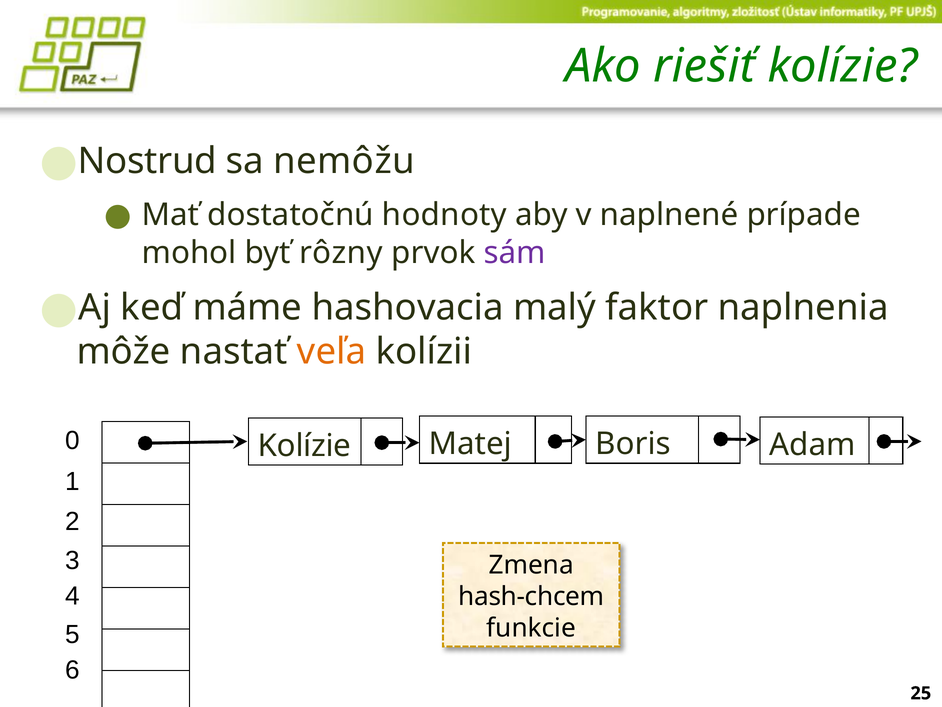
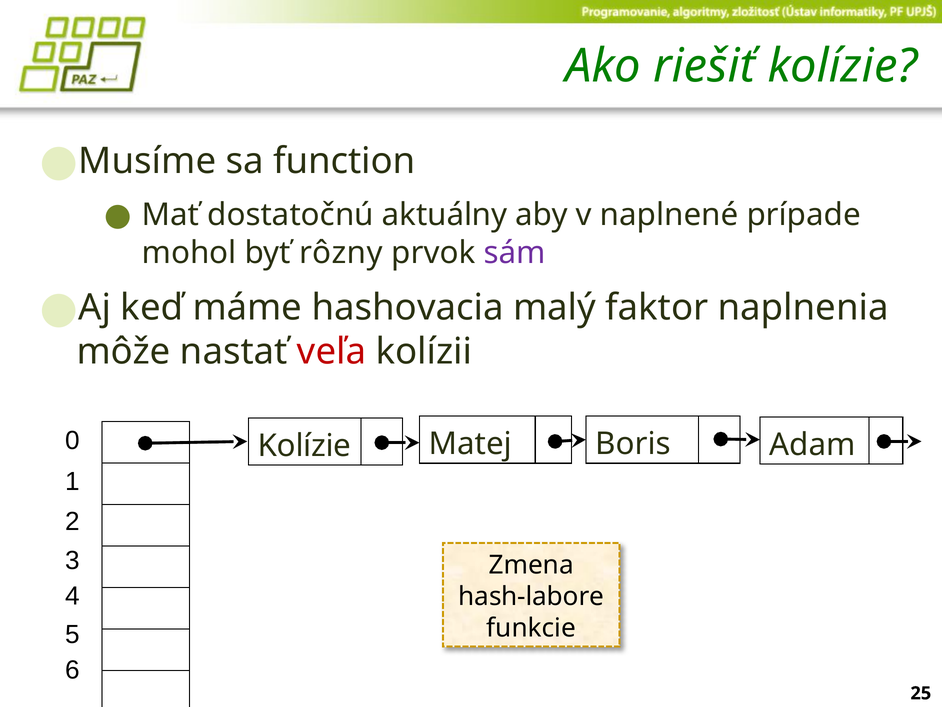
Nostrud: Nostrud -> Musíme (147, 161)
nemôžu: nemôžu -> function (344, 161)
hodnoty: hodnoty -> aktuálny (445, 215)
veľa colour: orange -> red (332, 351)
hash-chcem: hash-chcem -> hash-labore (531, 596)
